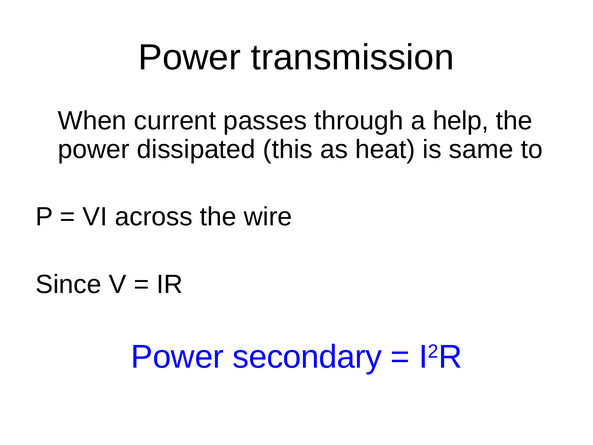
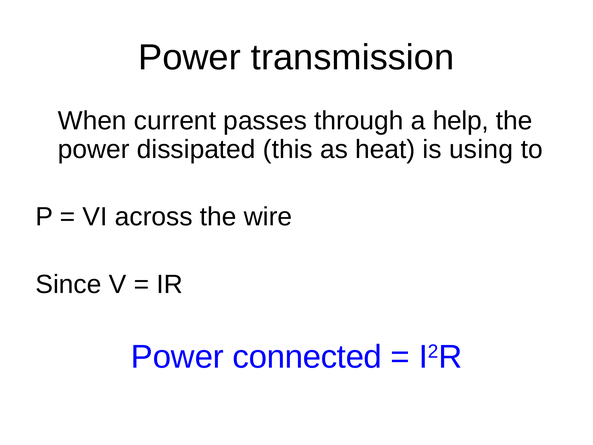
same: same -> using (481, 149)
secondary: secondary -> connected (307, 357)
